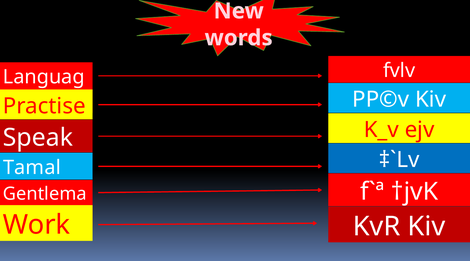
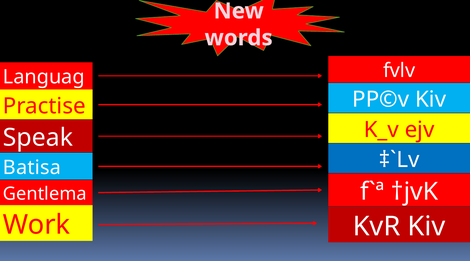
Tamal: Tamal -> Batisa (32, 168)
